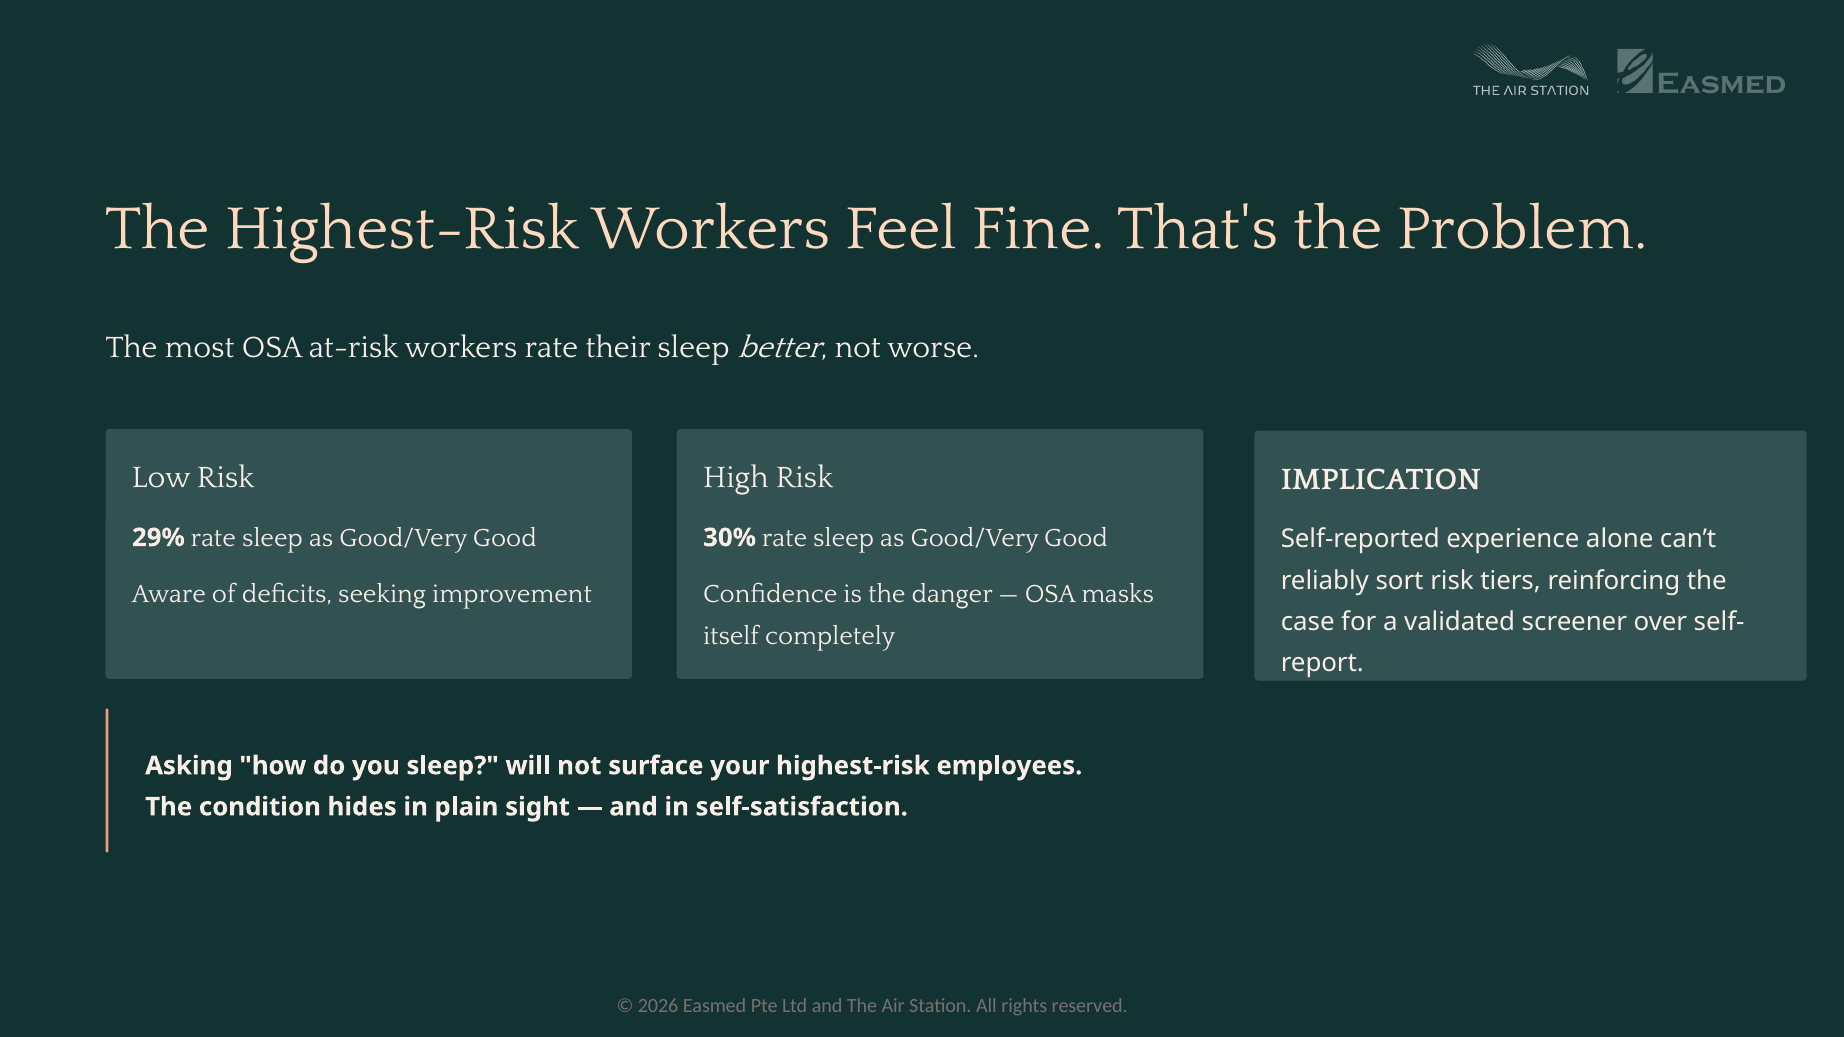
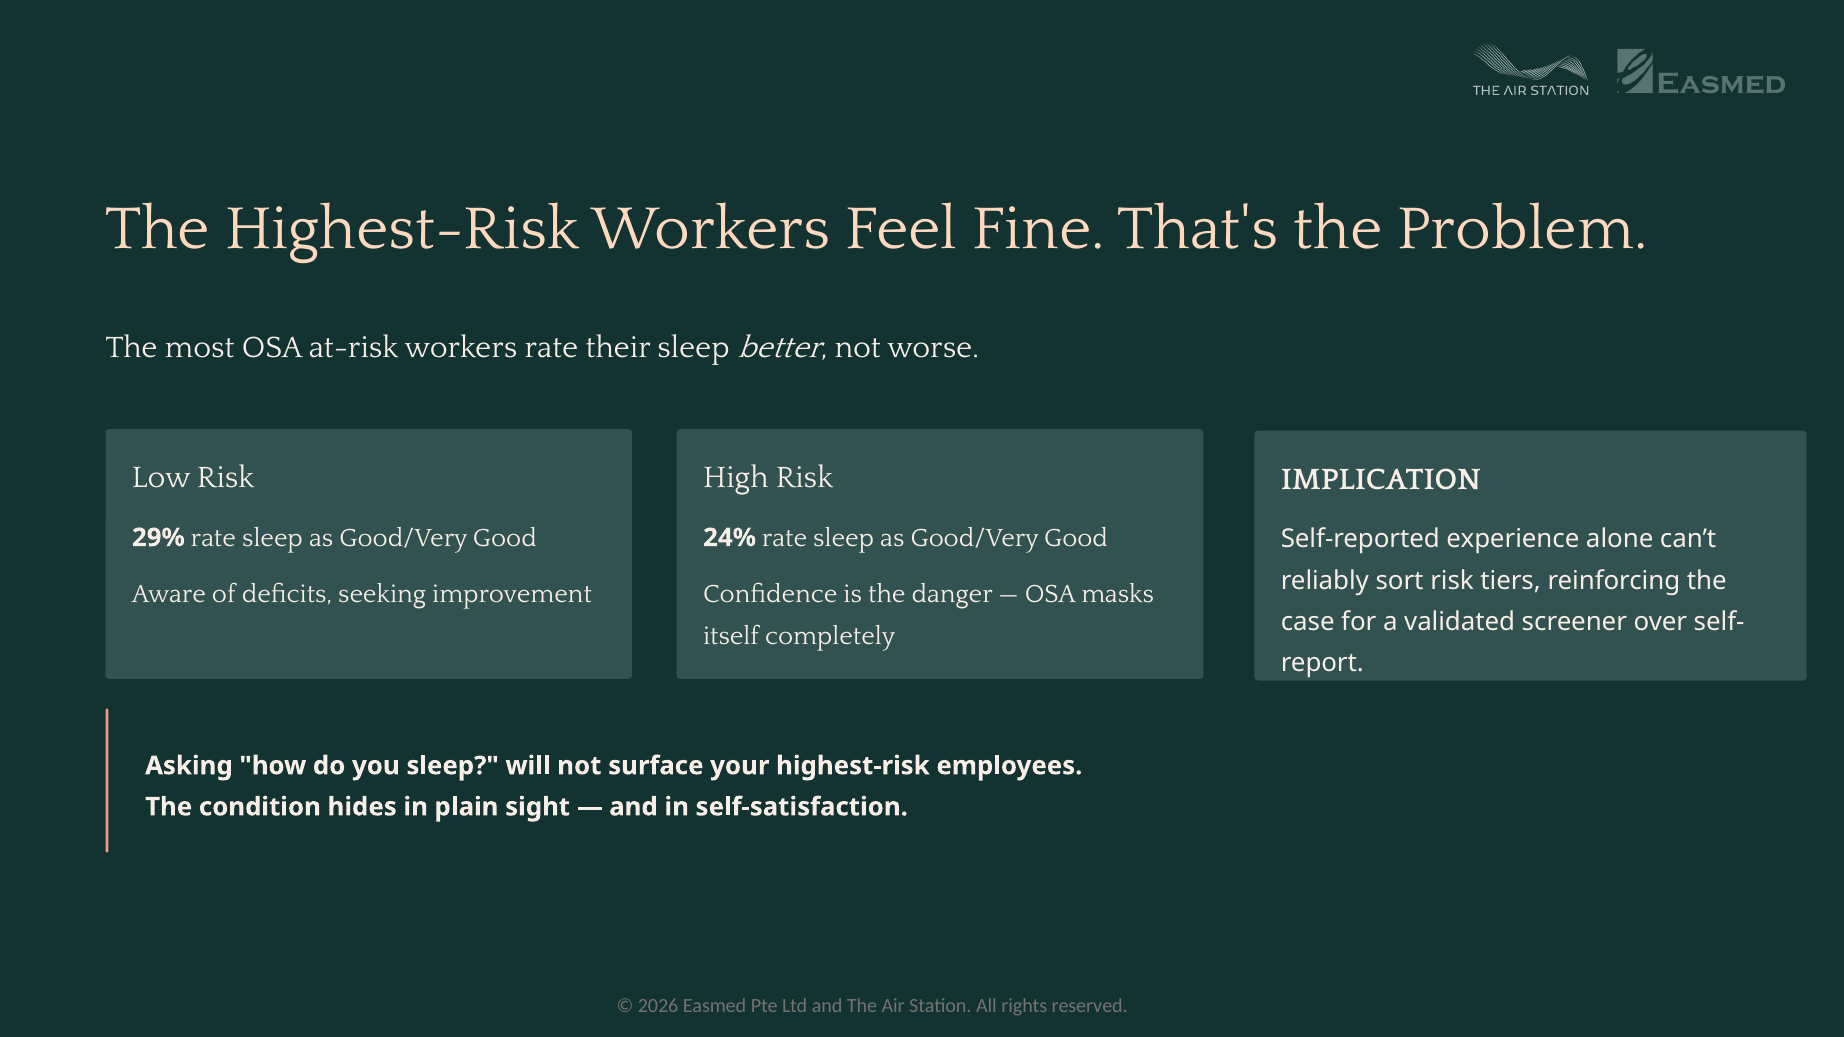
30%: 30% -> 24% (730, 538)
